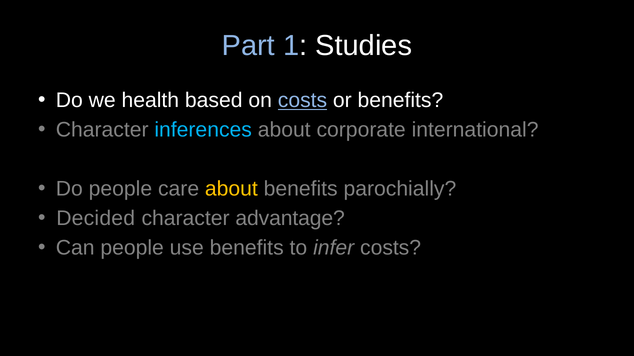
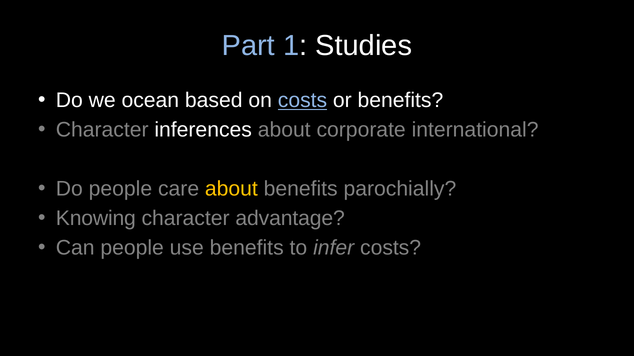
health: health -> ocean (150, 101)
inferences colour: light blue -> white (203, 130)
Decided: Decided -> Knowing (96, 219)
